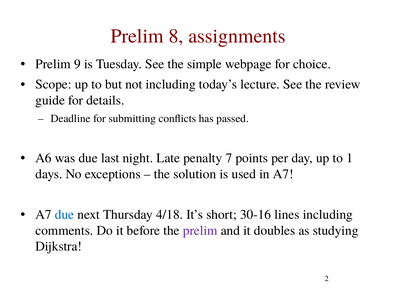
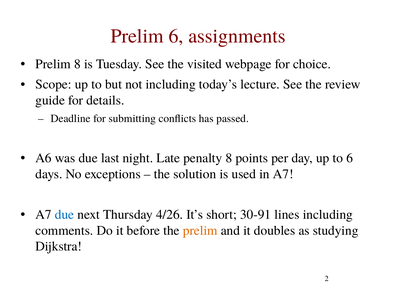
Prelim 8: 8 -> 6 (176, 36)
Prelim 9: 9 -> 8 (77, 64)
simple: simple -> visited (204, 64)
penalty 7: 7 -> 8 (229, 158)
to 1: 1 -> 6 (350, 158)
4/18: 4/18 -> 4/26 (170, 215)
30-16: 30-16 -> 30-91 (256, 215)
prelim colour: purple -> orange (200, 231)
